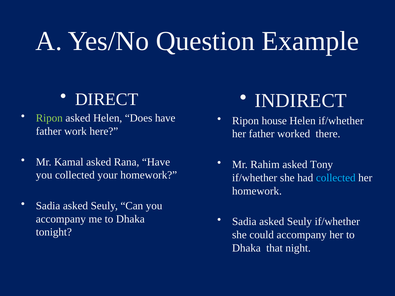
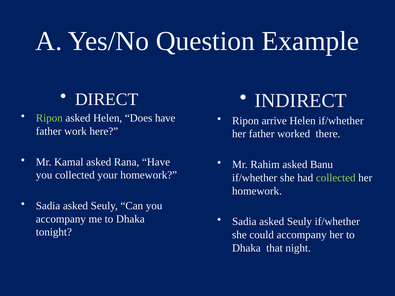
house: house -> arrive (274, 121)
Tony: Tony -> Banu (322, 165)
collected colour: light blue -> light green (336, 178)
